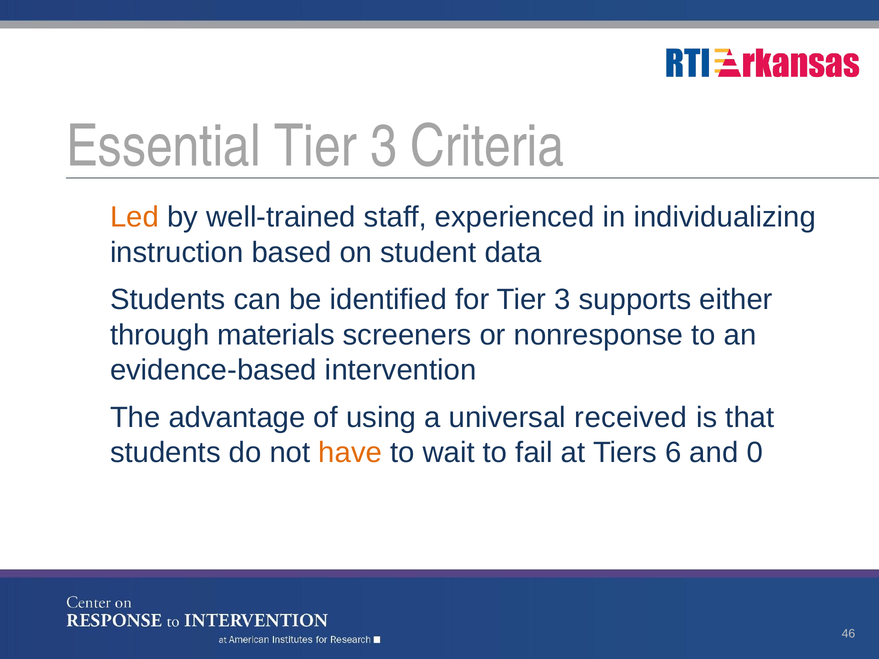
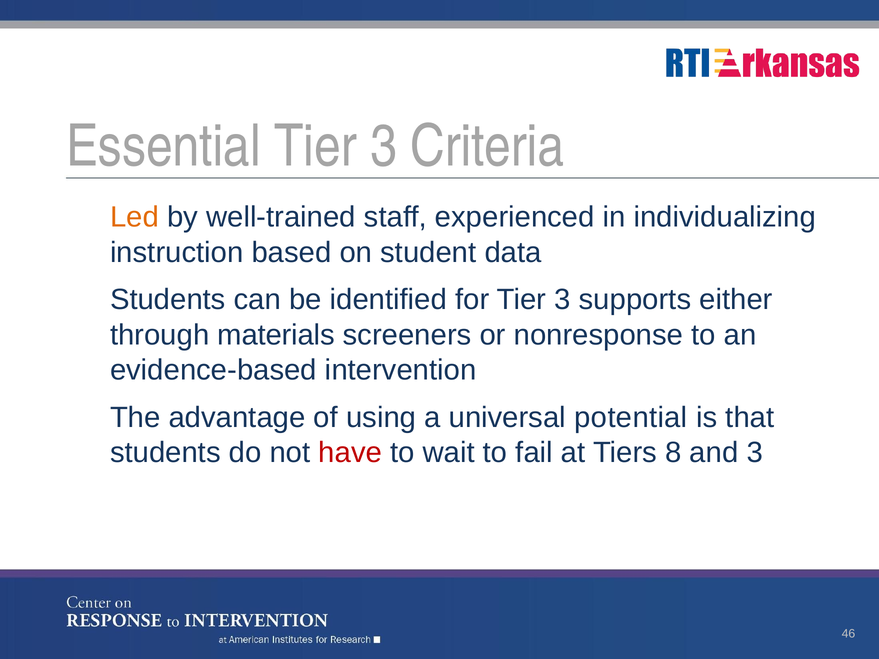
received: received -> potential (631, 418)
have colour: orange -> red (350, 453)
6: 6 -> 8 (673, 453)
and 0: 0 -> 3 (755, 453)
